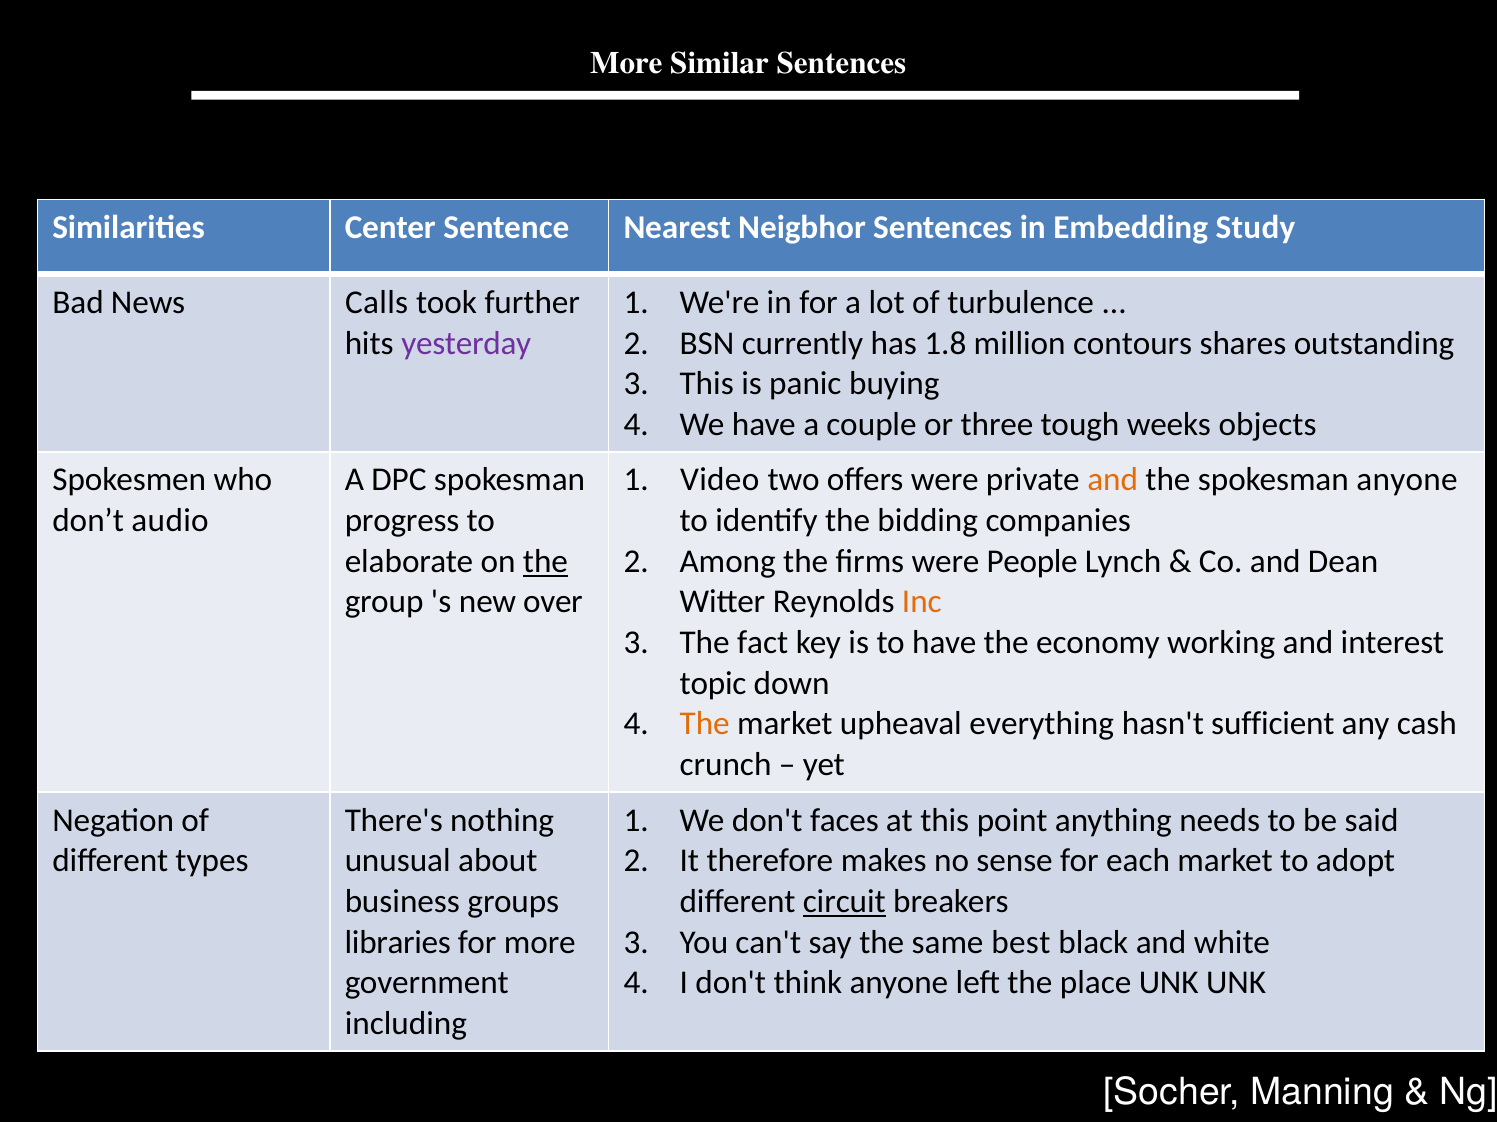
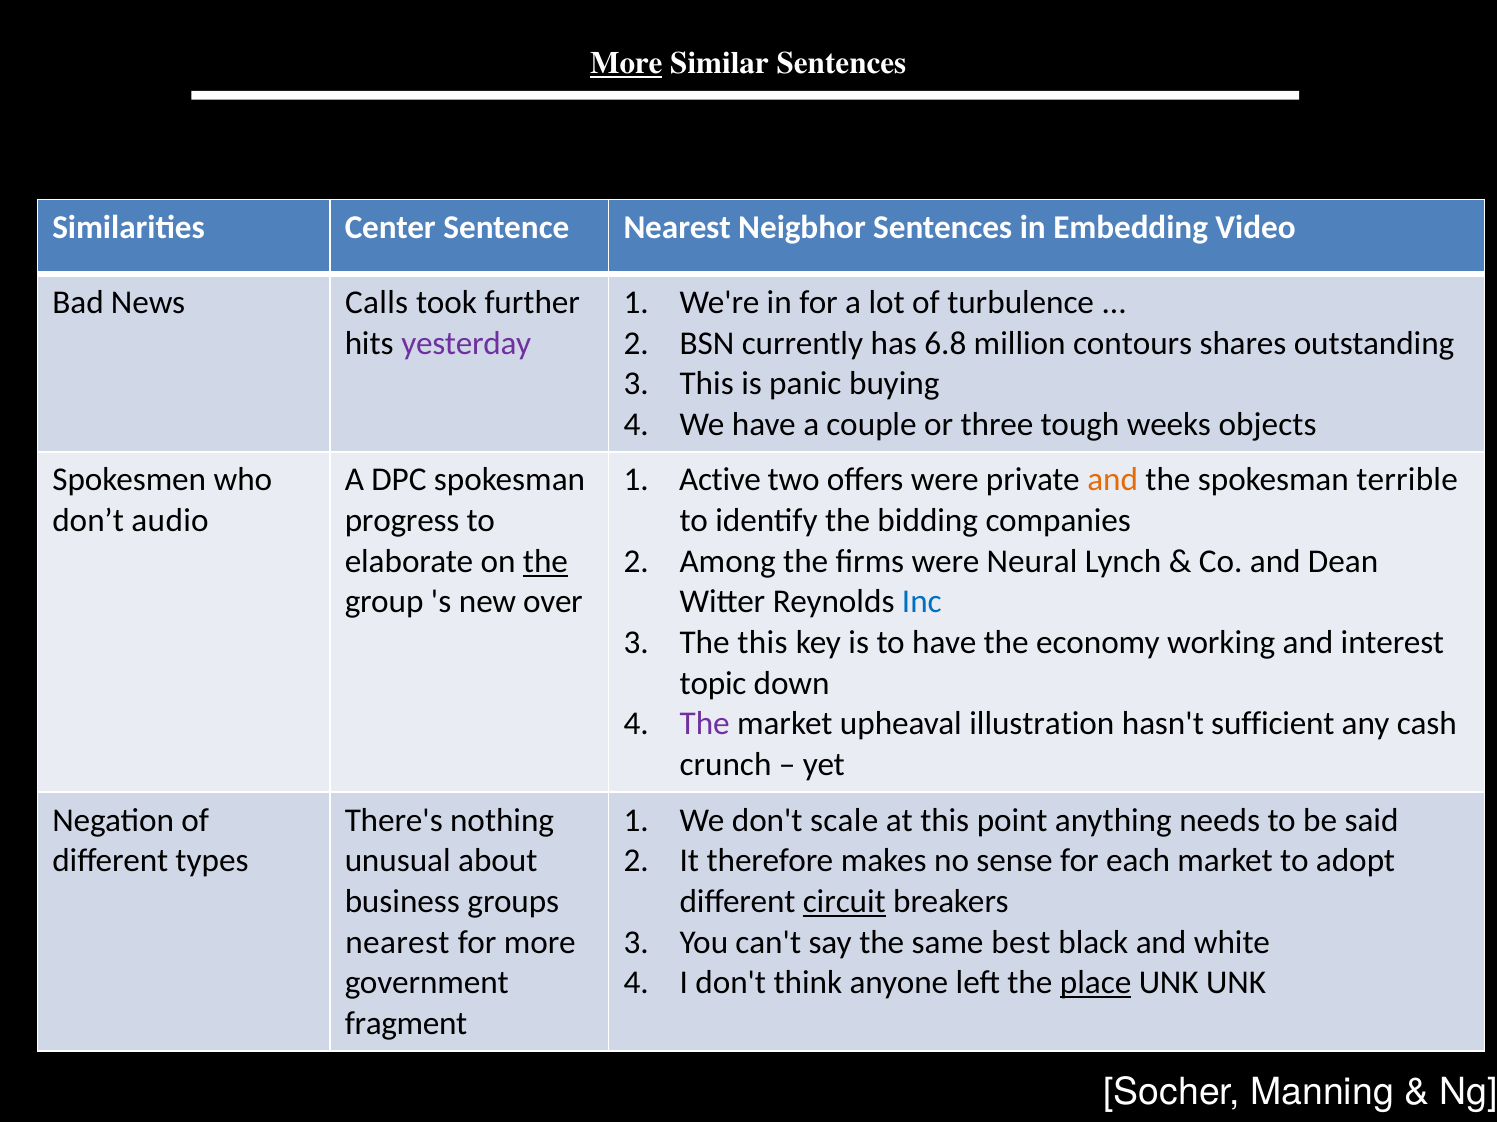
More underline: none -> present (626, 63)
Study: Study -> Video (1256, 228)
1.8: 1.8 -> 6.8 (945, 343)
Video: Video -> Active (720, 480)
spokesman anyone: anyone -> terrible (1407, 480)
People: People -> Neural (1032, 562)
Inc colour: orange -> blue (922, 602)
The fact: fact -> this (763, 643)
The colour: orange -> purple (705, 724)
everything: everything -> illustration (1042, 724)
faces: faces -> scale (844, 821)
libraries: libraries -> nearest (397, 943)
place underline: none -> present (1096, 983)
including: including -> fragment (406, 1024)
